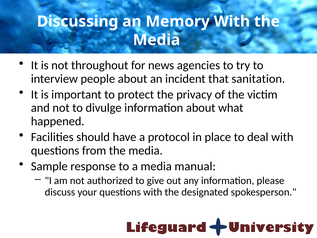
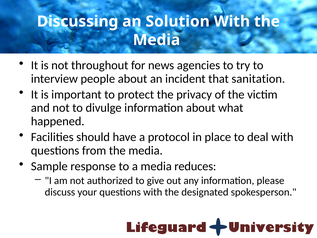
Memory: Memory -> Solution (178, 21)
manual: manual -> reduces (195, 166)
